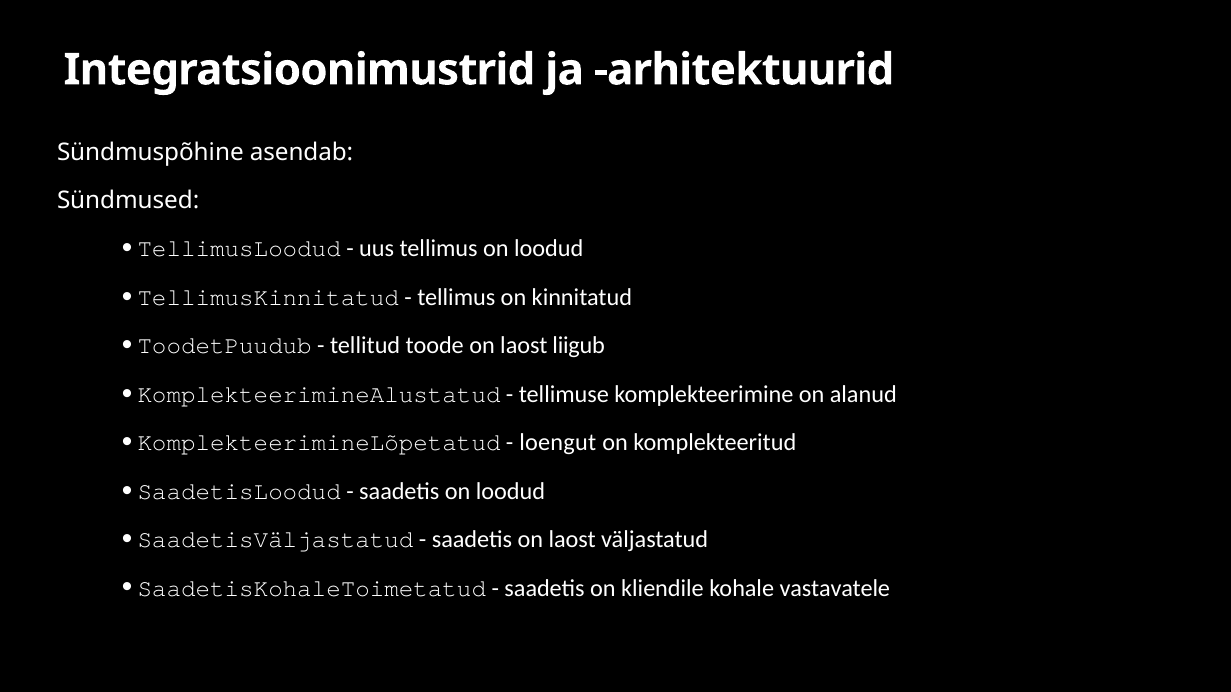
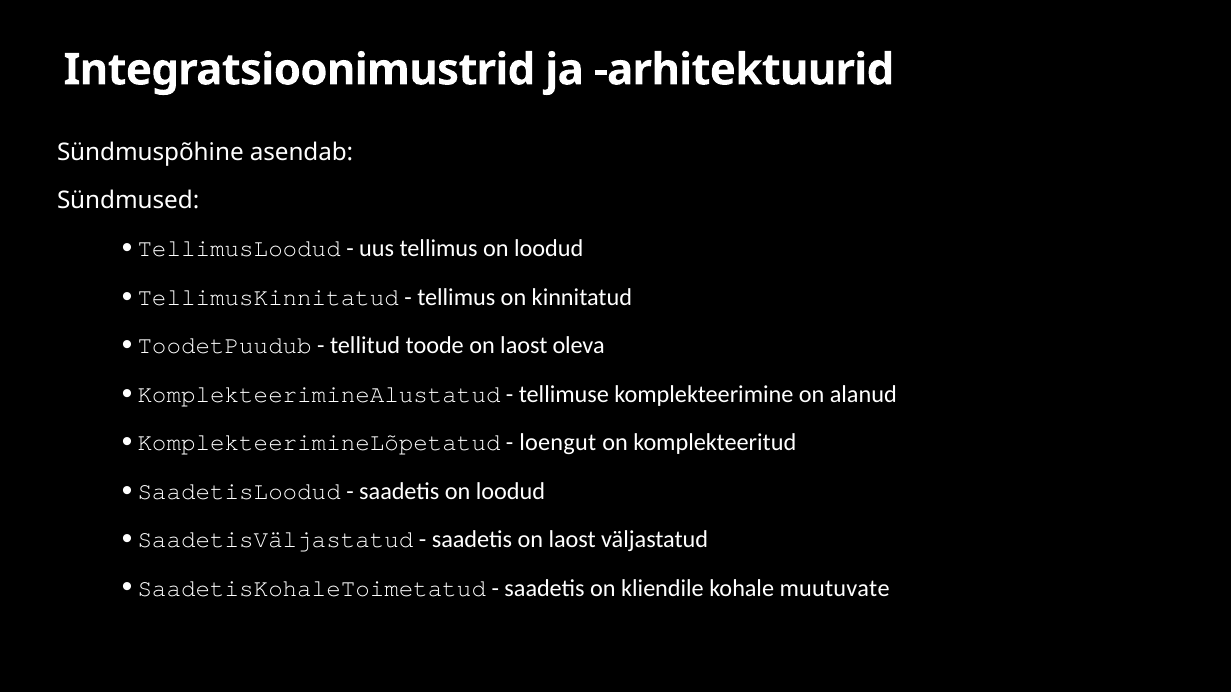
liigub: liigub -> oleva (579, 346)
vastavatele: vastavatele -> muutuvate (835, 588)
